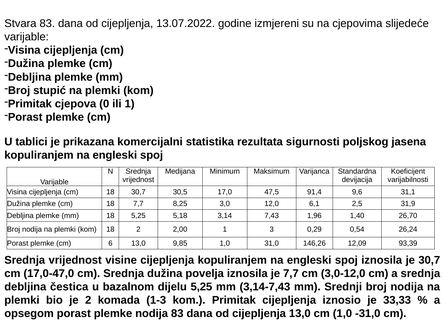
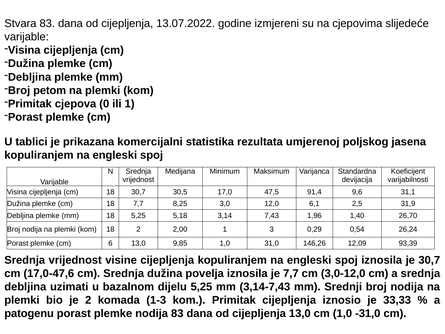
stupić: stupić -> petom (50, 90)
sigurnosti: sigurnosti -> umjerenoj (313, 142)
17,0-47,0: 17,0-47,0 -> 17,0-47,6 (49, 273)
čestica: čestica -> uzimati (69, 287)
opsegom: opsegom -> patogenu (29, 313)
